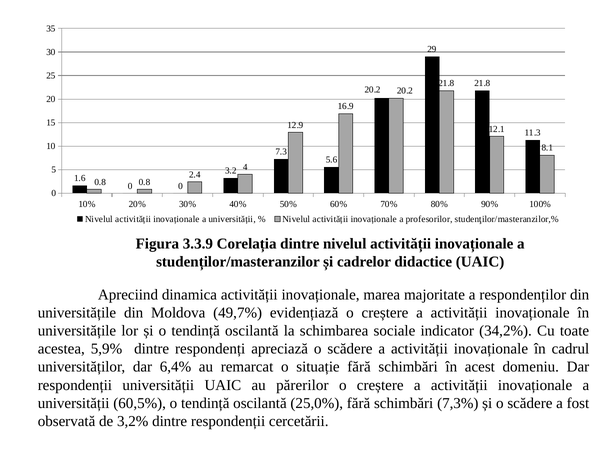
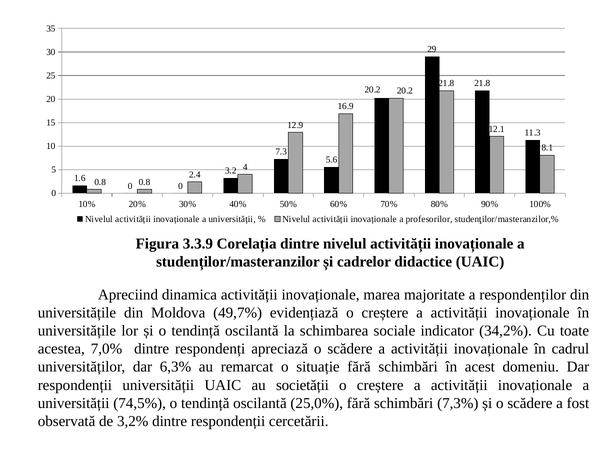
5,9%: 5,9% -> 7,0% (106, 349)
6,4%: 6,4% -> 6,3% (176, 367)
părerilor: părerilor -> societății (302, 385)
60,5%: 60,5% -> 74,5% (140, 403)
